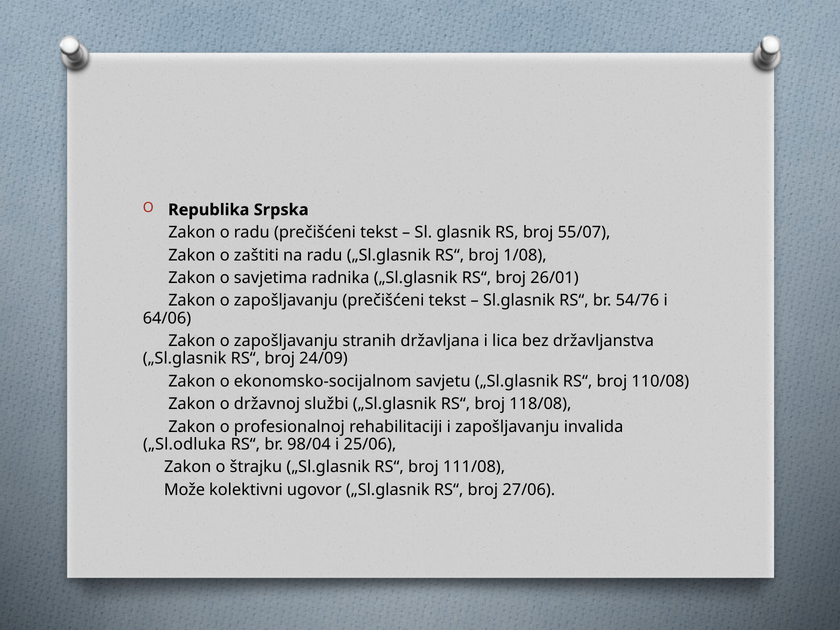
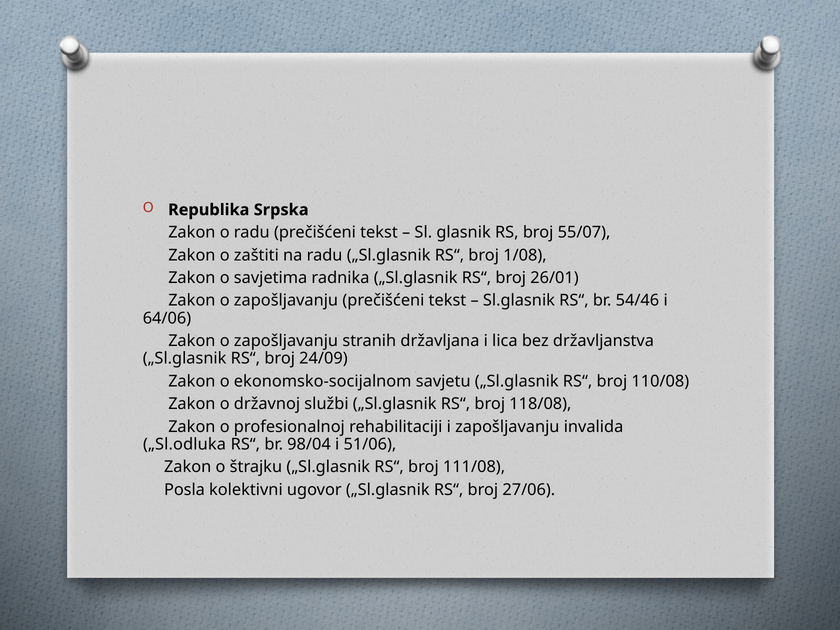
54/76: 54/76 -> 54/46 (637, 301)
25/06: 25/06 -> 51/06 (370, 444)
Može: Može -> Posla (184, 490)
